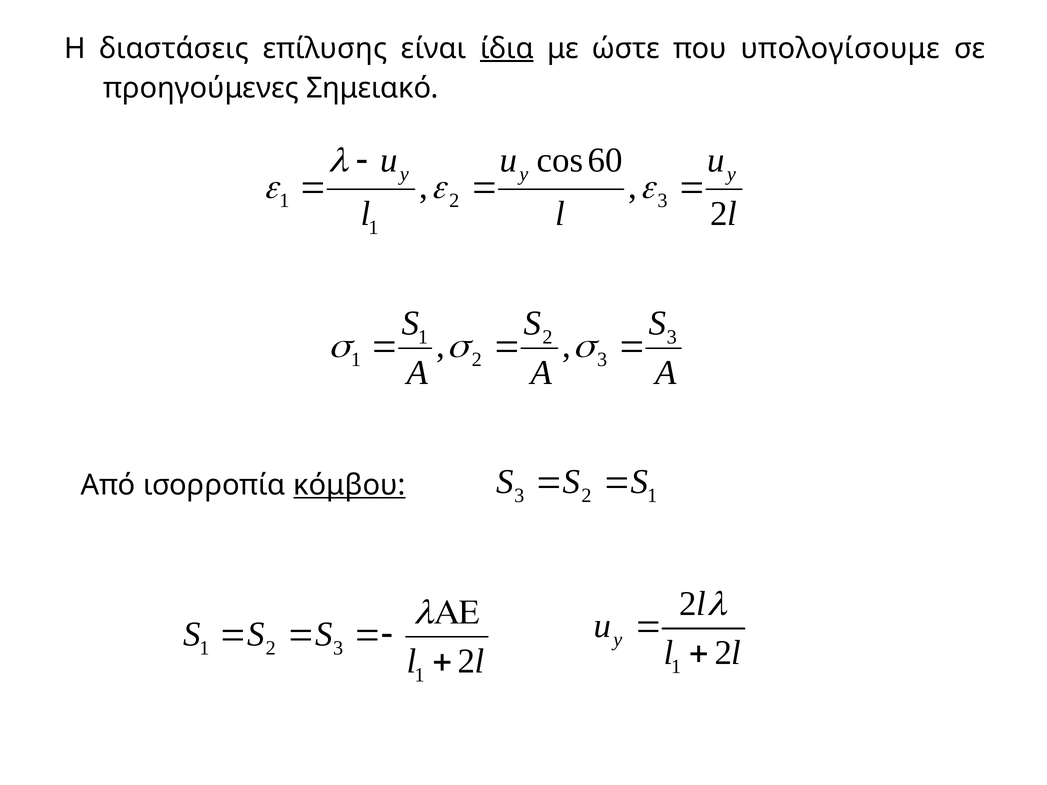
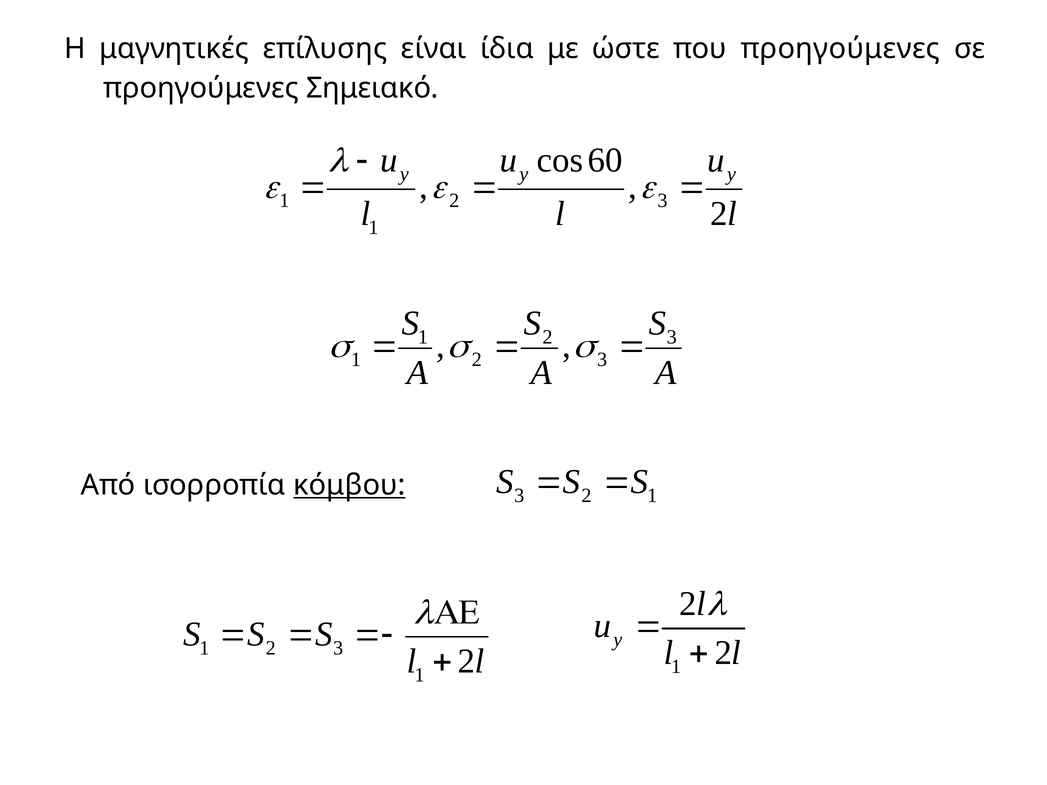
διαστάσεις: διαστάσεις -> μαγνητικές (174, 48)
ίδια underline: present -> none (507, 48)
που υπολογίσουμε: υπολογίσουμε -> προηγούμενες (840, 48)
